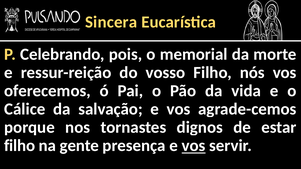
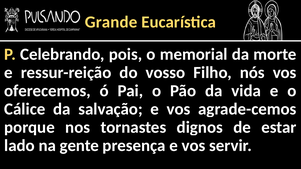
Sincera: Sincera -> Grande (111, 22)
filho: filho -> lado (19, 146)
vos underline: present -> none (194, 146)
